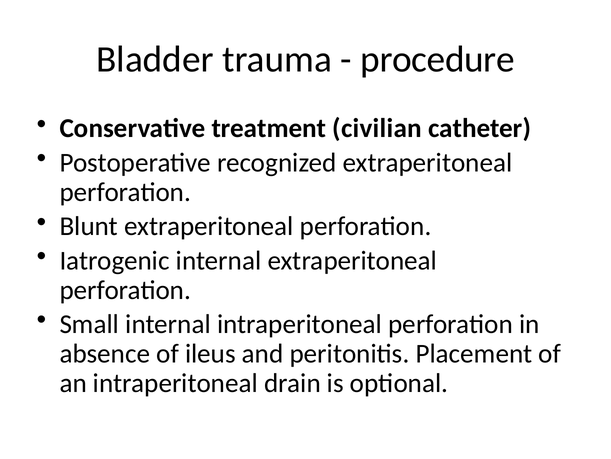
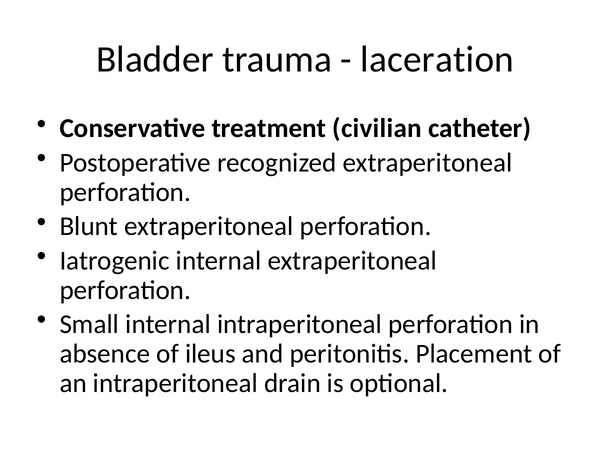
procedure: procedure -> laceration (437, 59)
